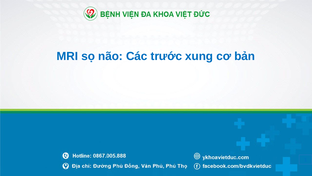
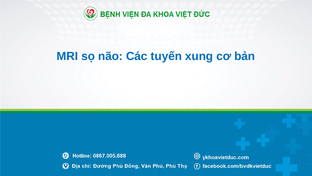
trước: trước -> tuyến (166, 56)
